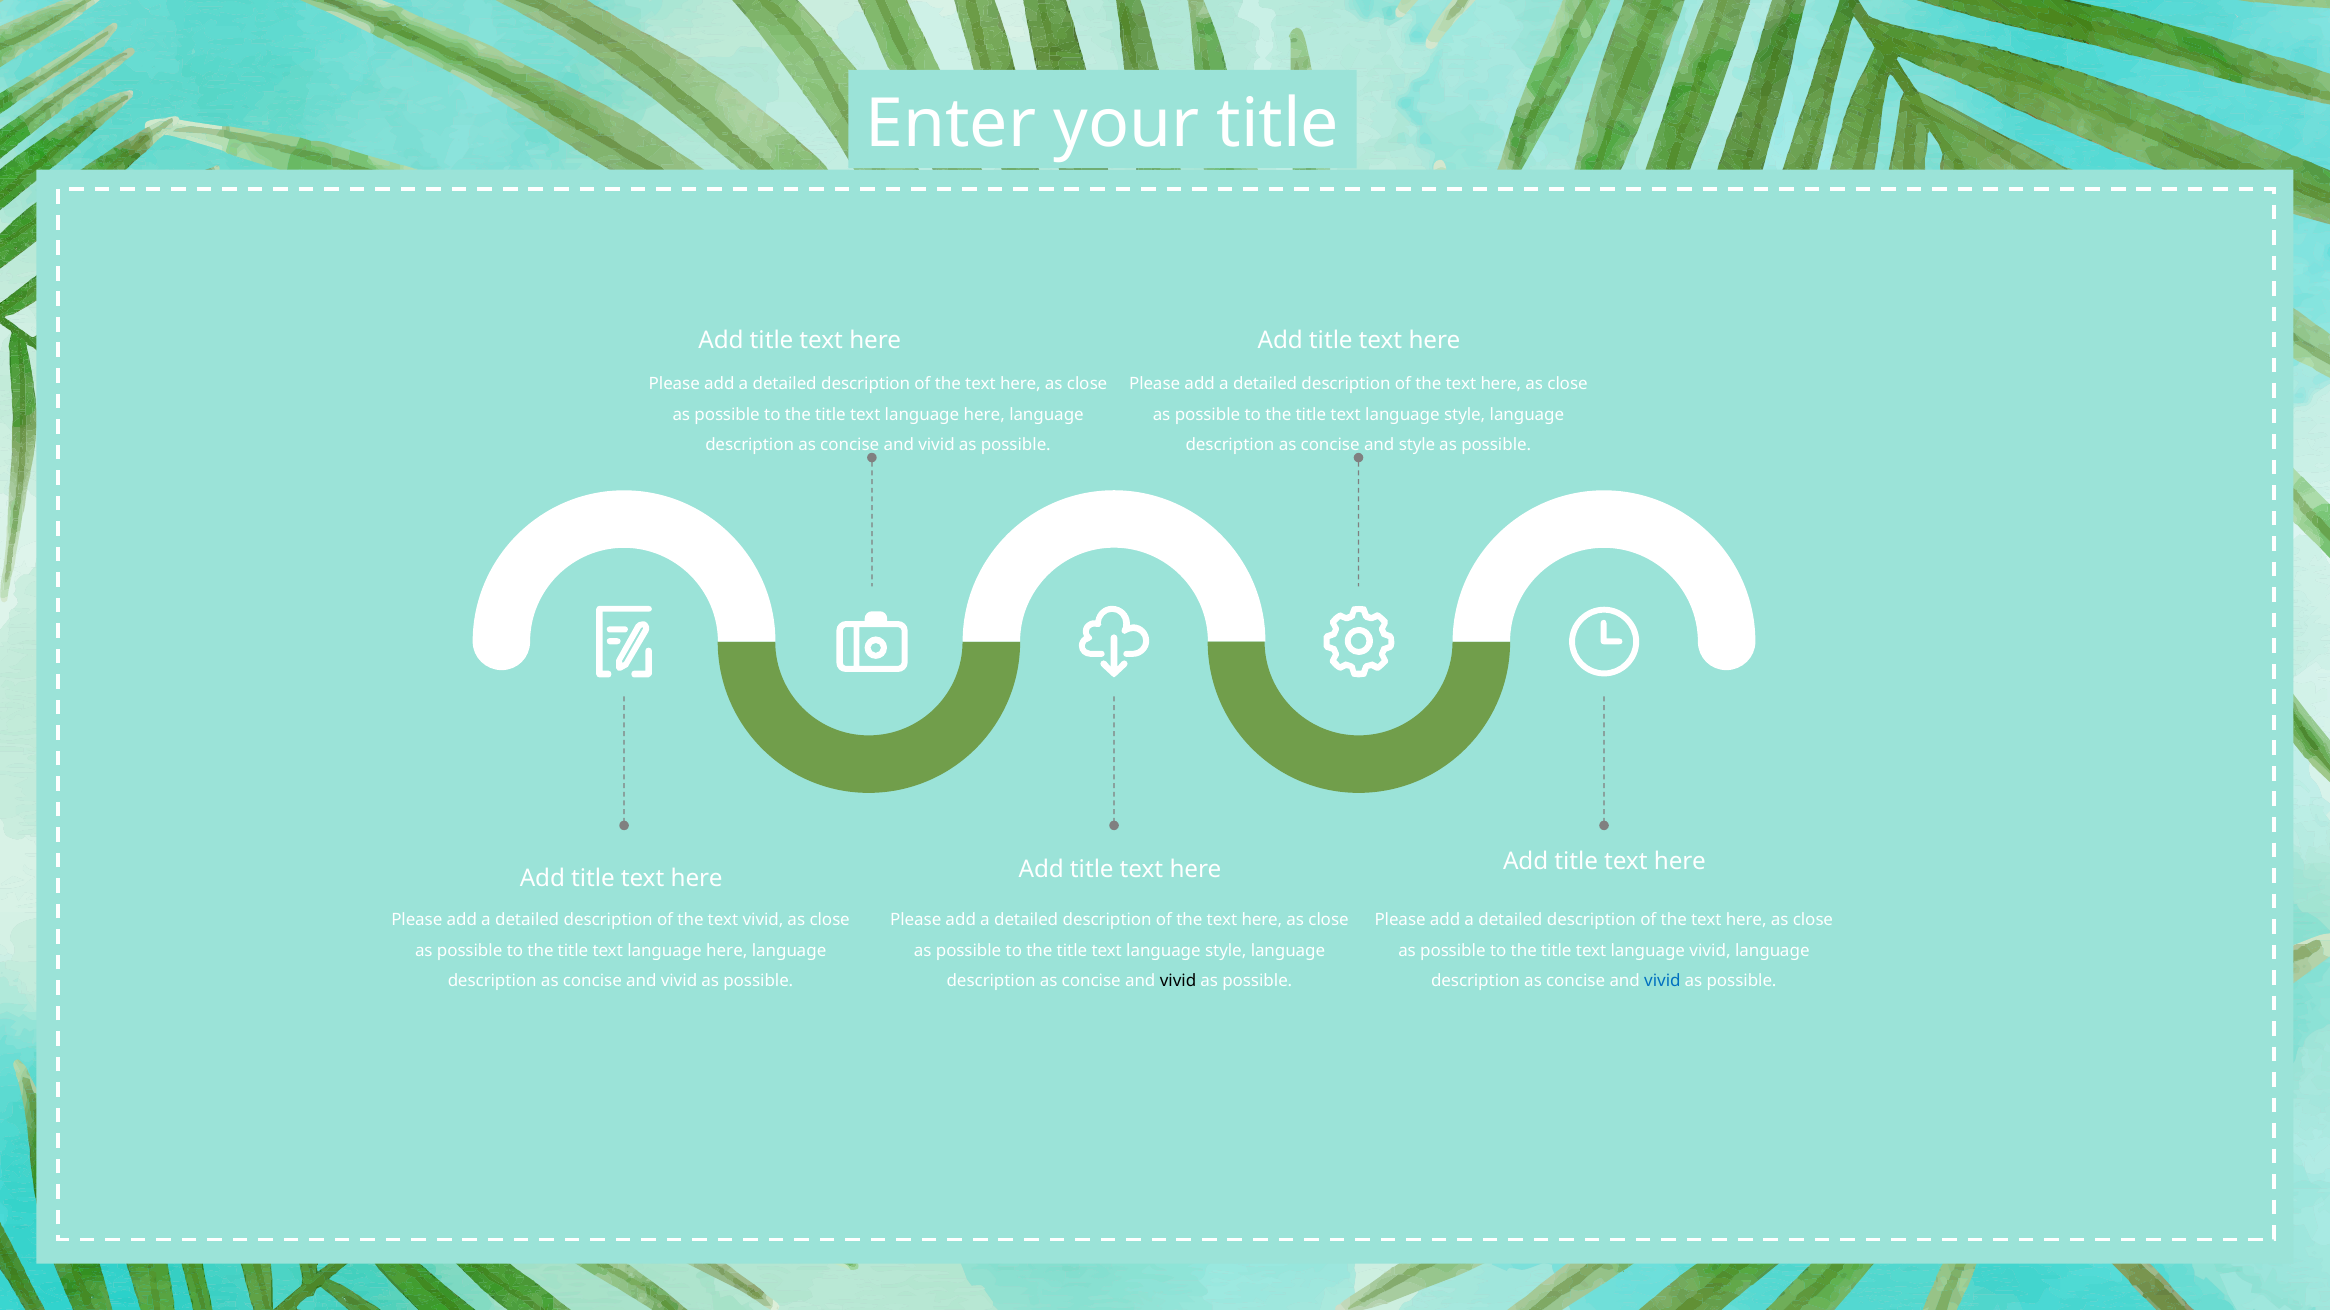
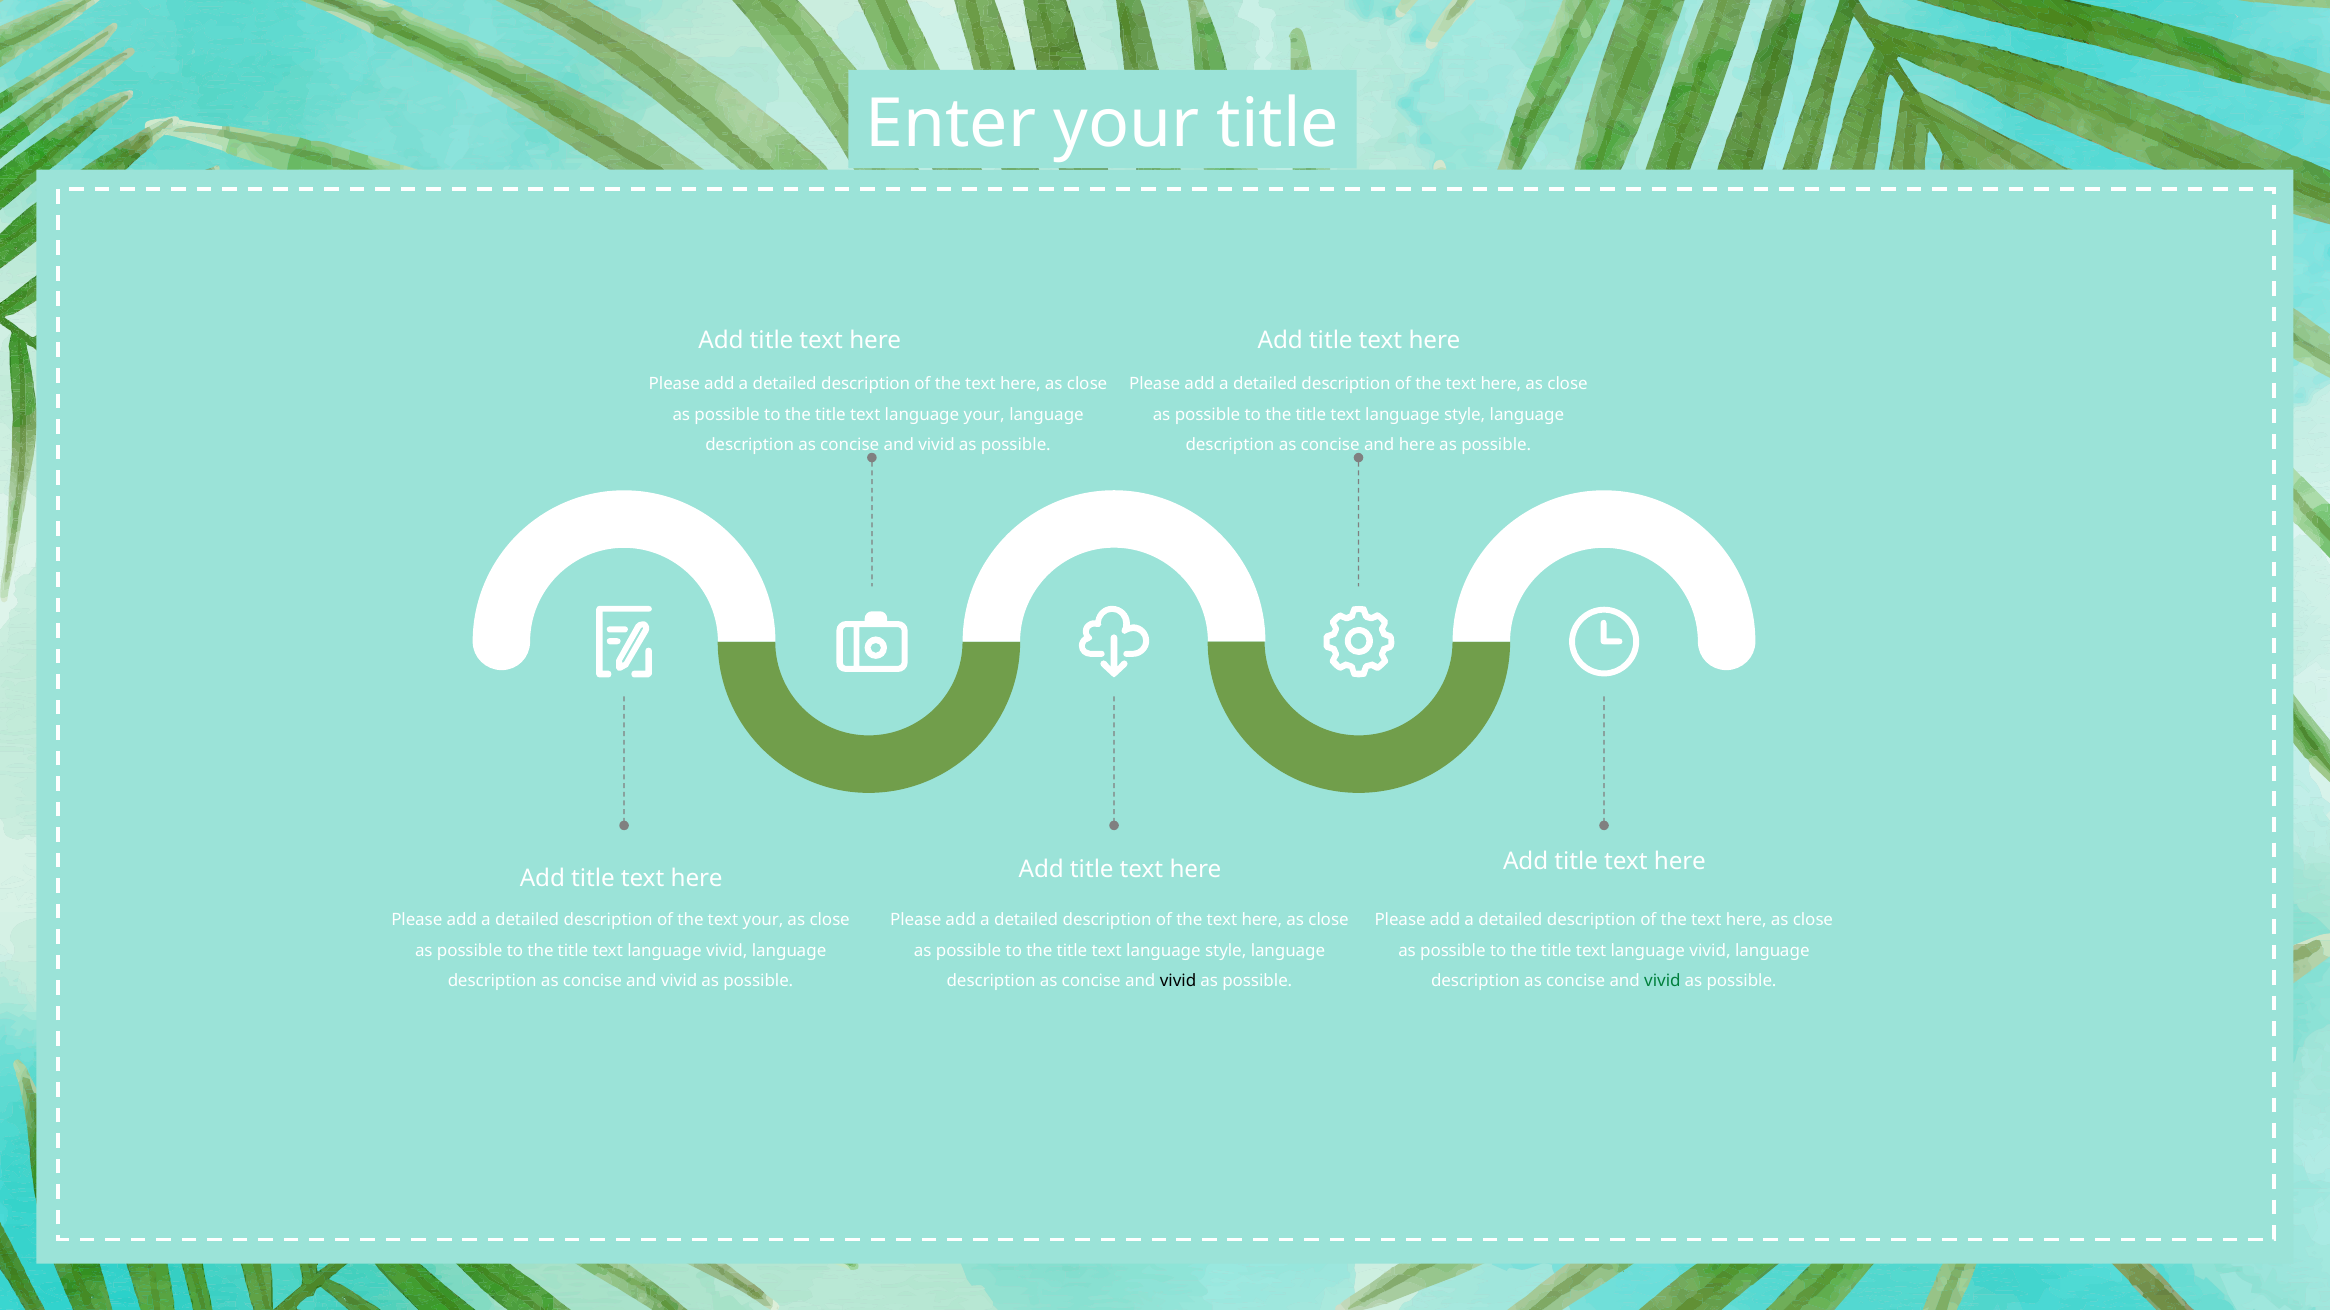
here: here -> your (984, 415)
and style: style -> here (1417, 445)
text vivid: vivid -> your (763, 920)
here: here -> vivid (727, 951)
vivid colour: blue -> green (1662, 981)
